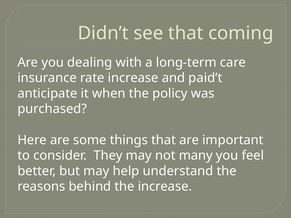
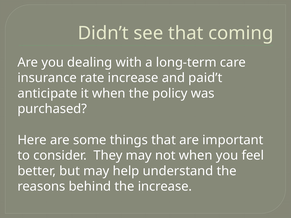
not many: many -> when (196, 156)
